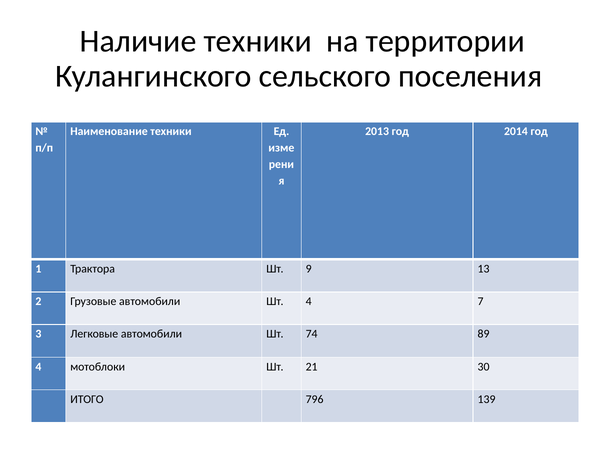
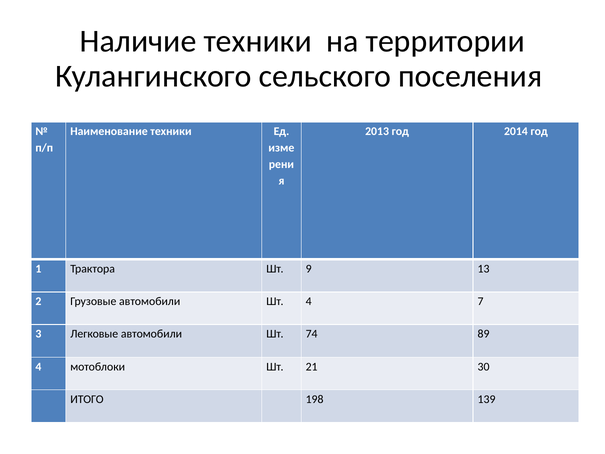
796: 796 -> 198 (315, 399)
